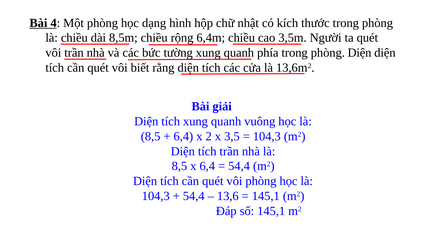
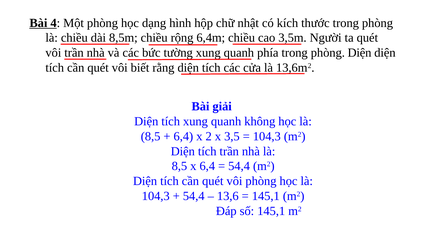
vuông: vuông -> không (260, 121)
